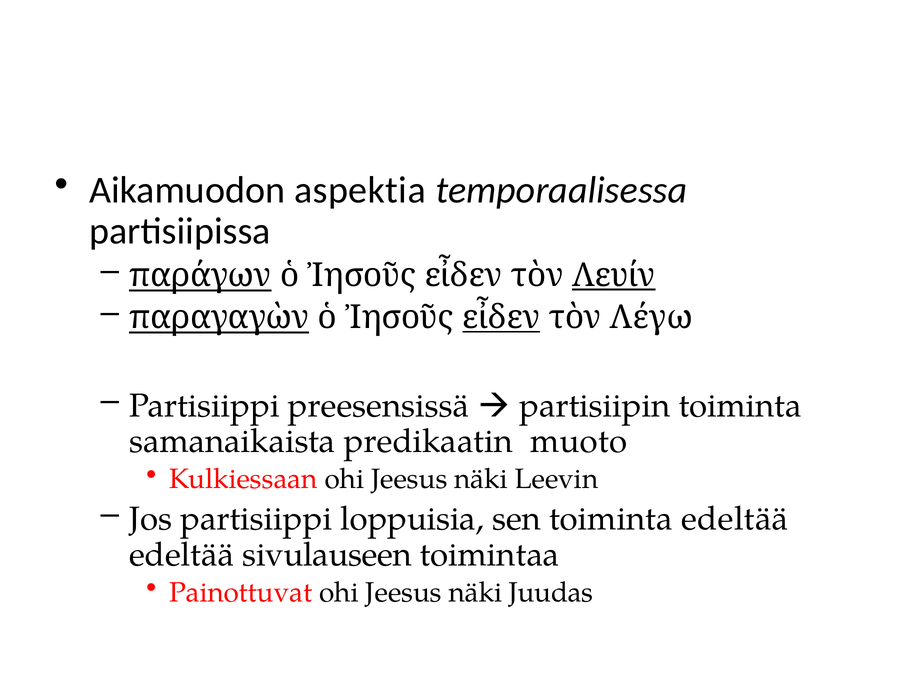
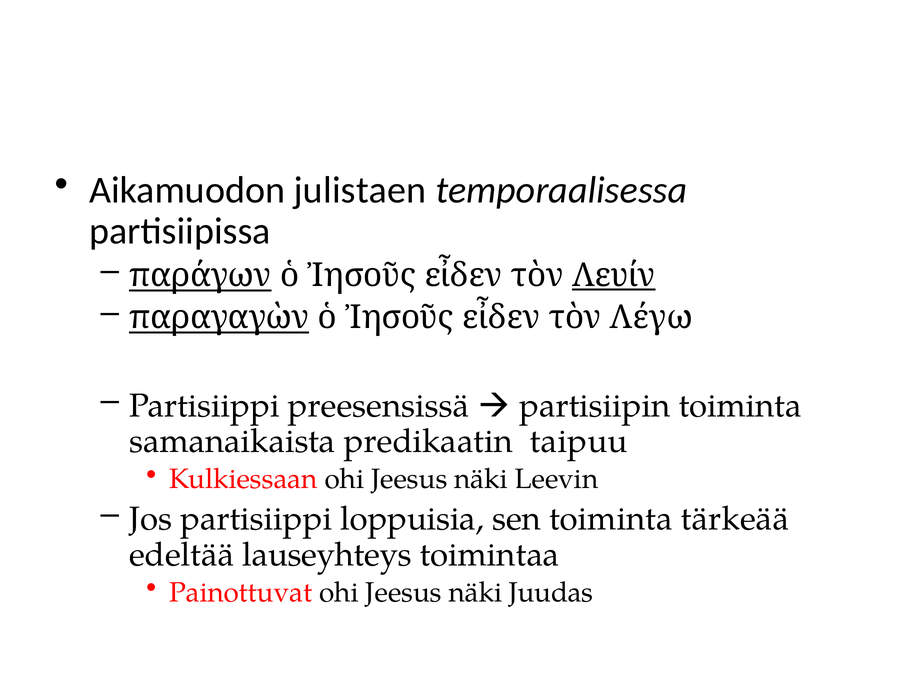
aspektia: aspektia -> julistaen (360, 190)
εἶδεν underline: present -> none (501, 317)
muoto: muoto -> taipuu (579, 441)
toiminta edeltää: edeltää -> tärkeää (735, 519)
sivulauseen: sivulauseen -> lauseyhteys (327, 554)
